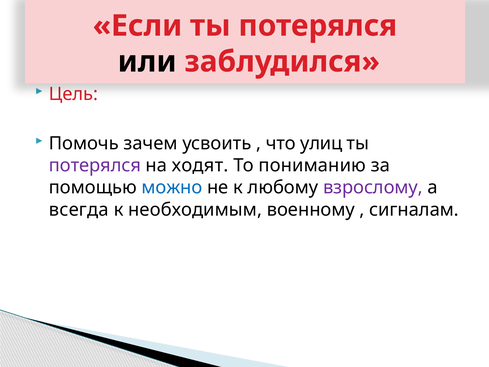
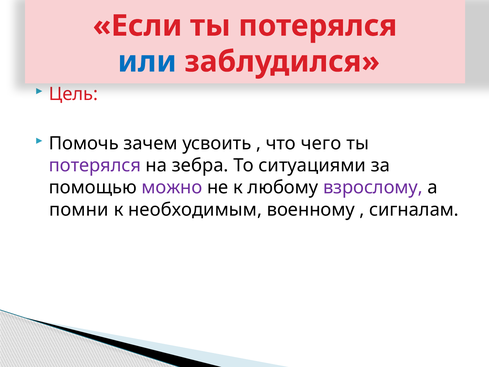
или colour: black -> blue (147, 62)
улиц: улиц -> чего (321, 143)
ходят: ходят -> зебра (200, 165)
пониманию: пониманию -> ситуациями (312, 165)
можно colour: blue -> purple (172, 187)
всегда: всегда -> помни (79, 209)
